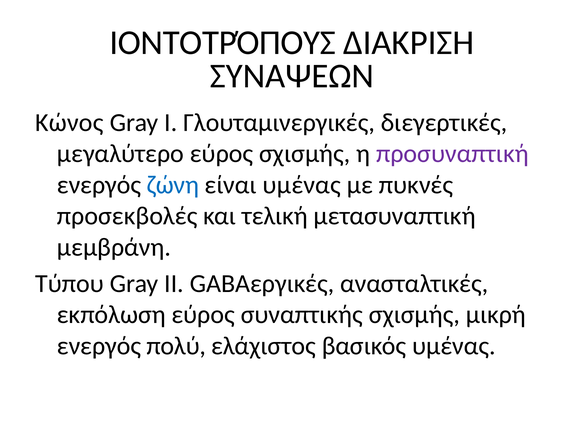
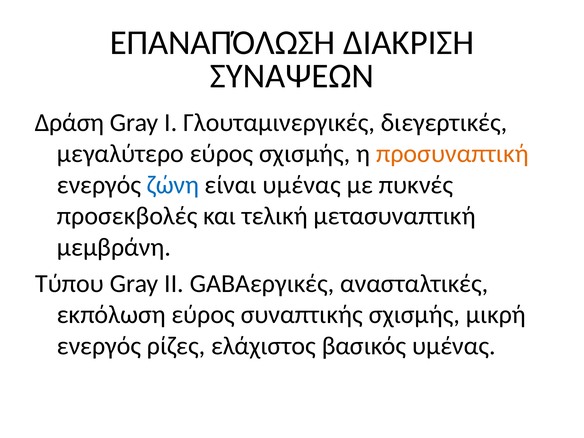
ΙΟΝΤΟΤΡΌΠΟΥΣ: ΙΟΝΤΟΤΡΌΠΟΥΣ -> ΕΠΑΝΑΠΌΛΩΣΗ (223, 43)
Κώνος: Κώνος -> Δράση (70, 123)
προσυναπτική colour: purple -> orange (452, 154)
πολύ: πολύ -> ρίζες (176, 346)
